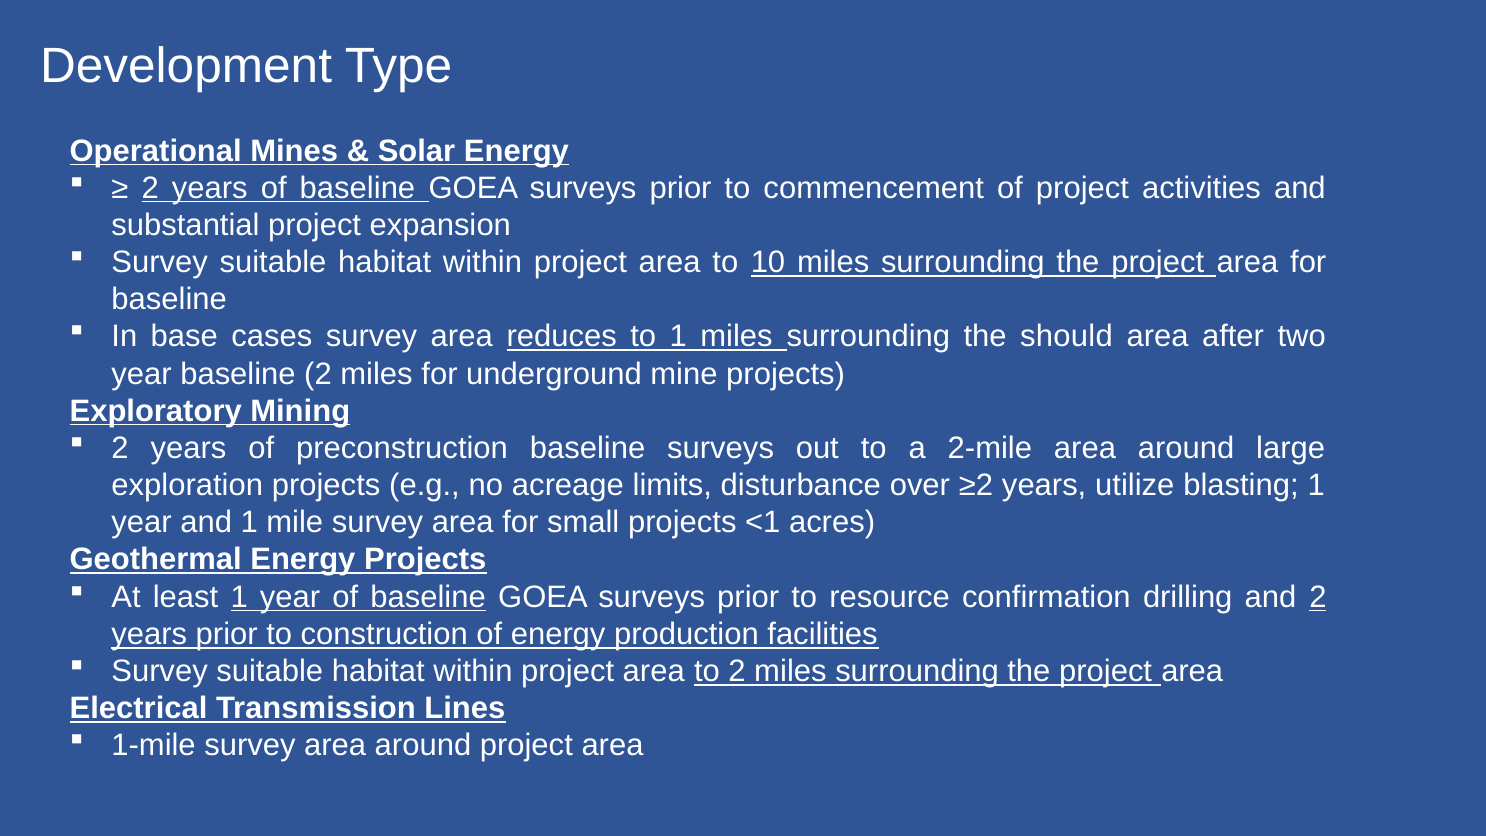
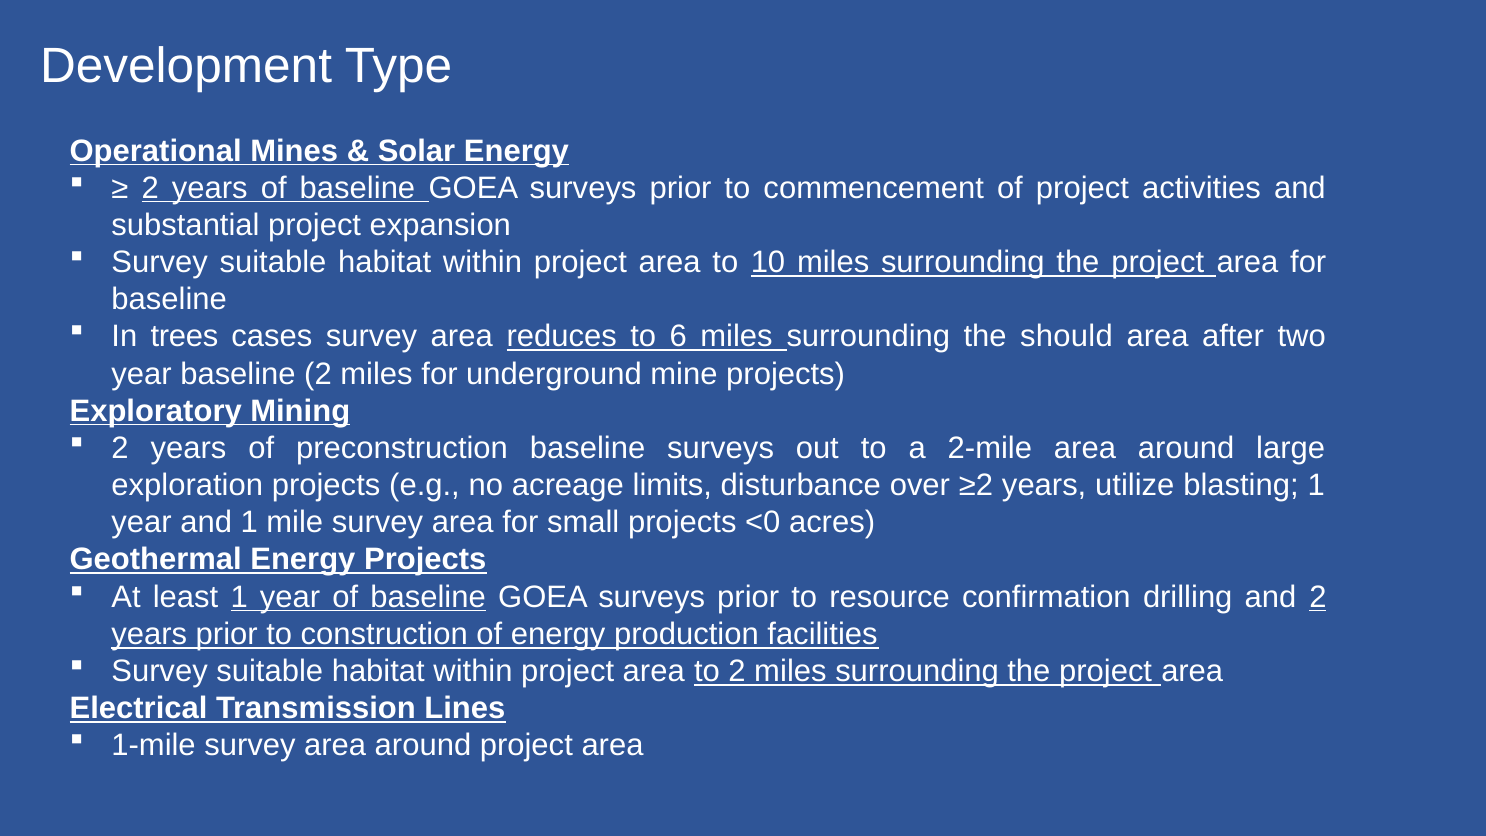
base: base -> trees (184, 337)
to 1: 1 -> 6 (678, 337)
<1: <1 -> <0 (763, 522)
